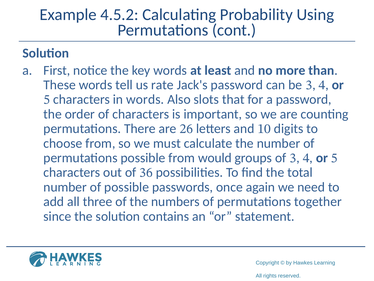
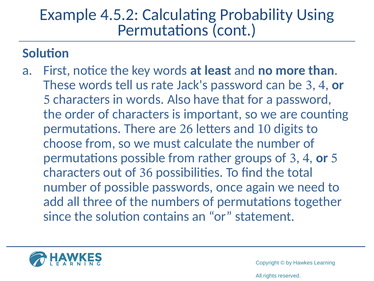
slots: slots -> have (206, 99)
would: would -> rather (215, 158)
